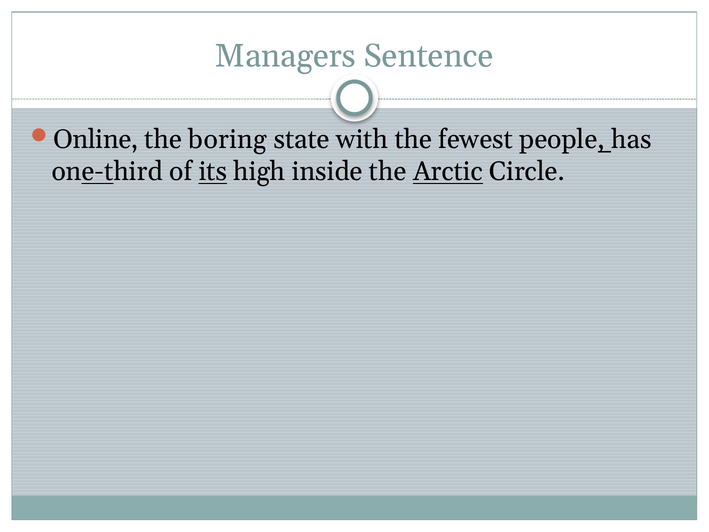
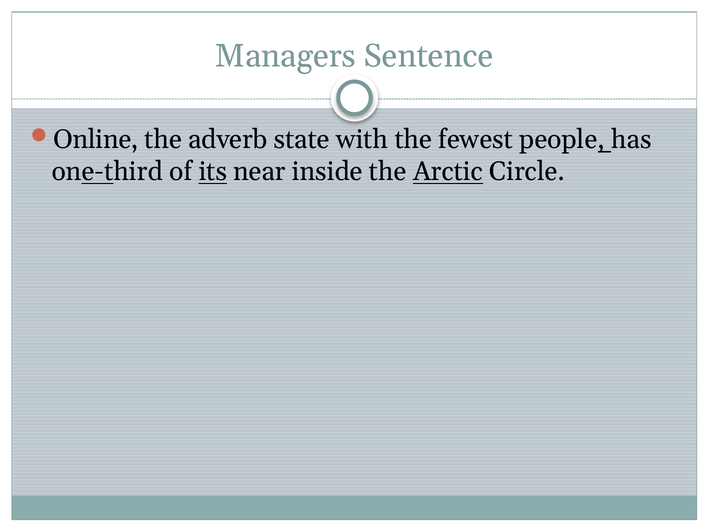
boring: boring -> adverb (228, 140)
high: high -> near (260, 171)
